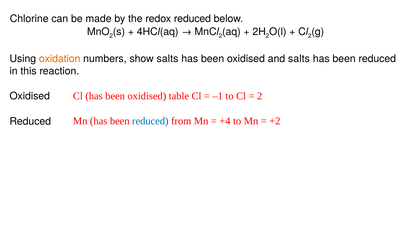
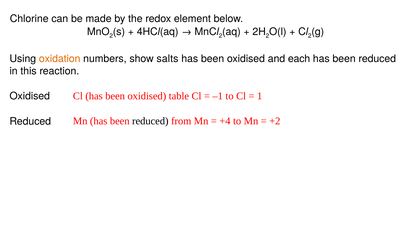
redox reduced: reduced -> element (192, 19)
and salts: salts -> each (299, 59)
2: 2 -> 1 (260, 96)
reduced colour: blue -> black (150, 121)
